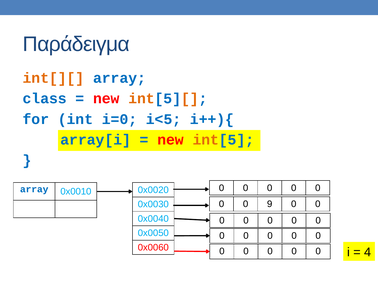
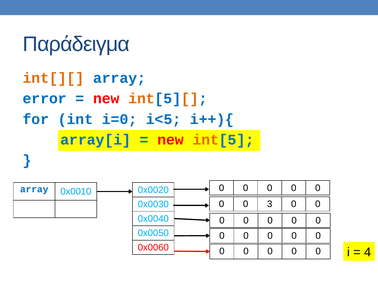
class: class -> error (45, 98)
9: 9 -> 3 (270, 204)
